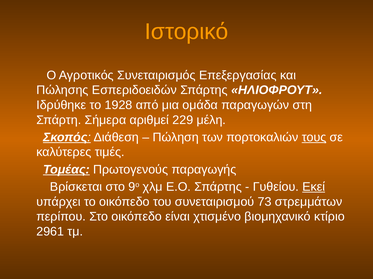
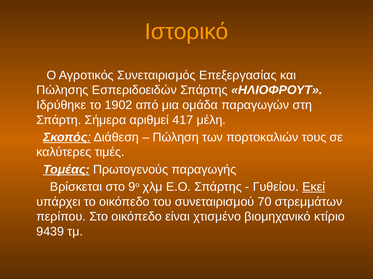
1928: 1928 -> 1902 (119, 105)
229: 229 -> 417 (183, 120)
τους underline: present -> none (314, 138)
73: 73 -> 70 (265, 202)
2961: 2961 -> 9439 (50, 232)
